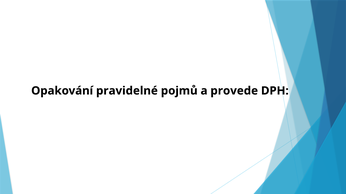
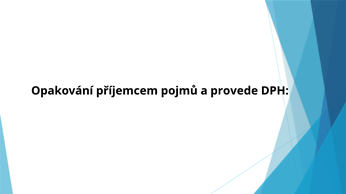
pravidelné: pravidelné -> příjemcem (127, 91)
